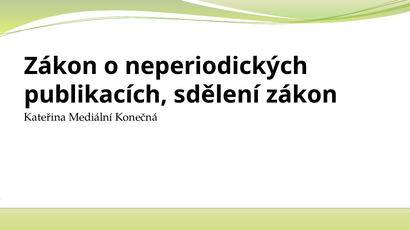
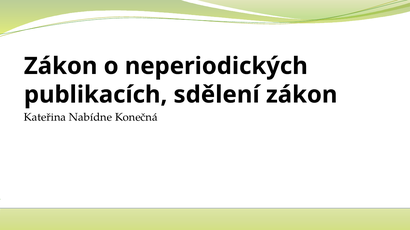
Mediální: Mediální -> Nabídne (91, 118)
